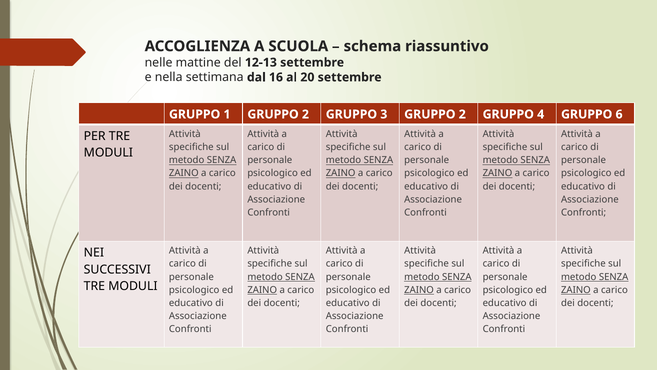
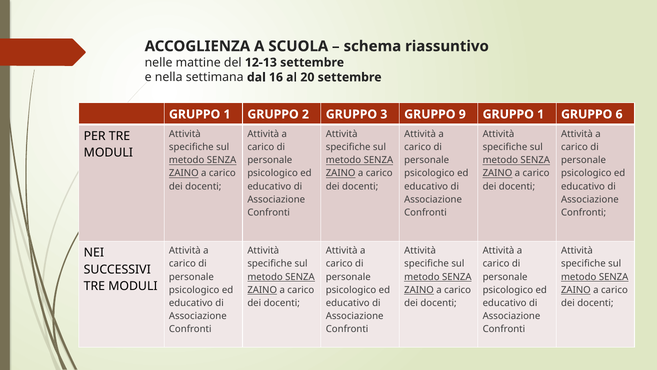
3 GRUPPO 2: 2 -> 9 (462, 114)
4: 4 -> 1 (541, 114)
